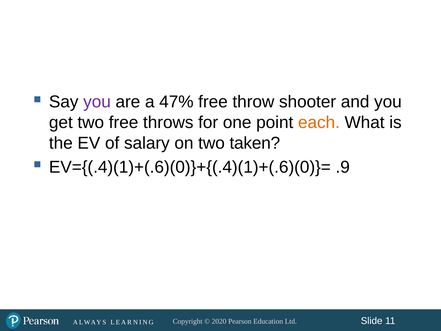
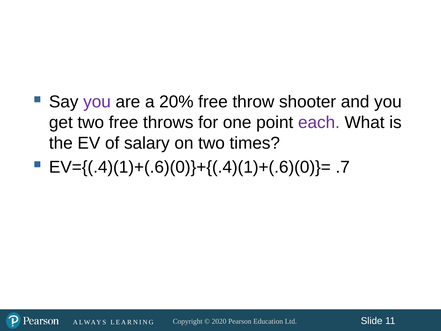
47%: 47% -> 20% (176, 102)
each colour: orange -> purple (319, 122)
taken: taken -> times (255, 143)
.9: .9 -> .7 (343, 167)
